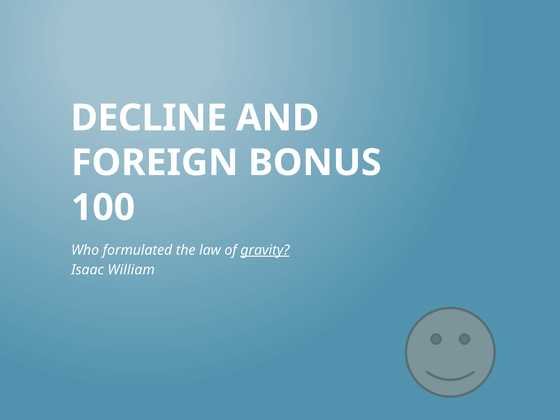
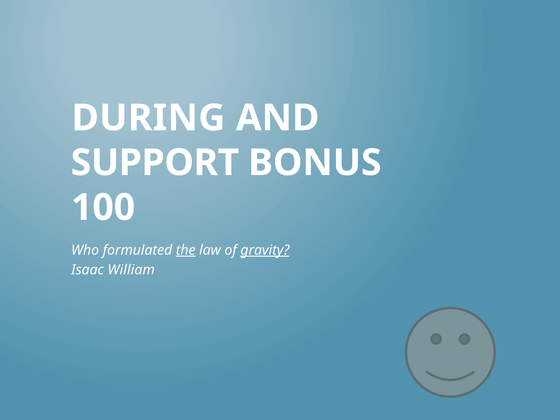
DECLINE: DECLINE -> DURING (148, 118)
FOREIGN: FOREIGN -> SUPPORT (155, 163)
the underline: none -> present (186, 250)
